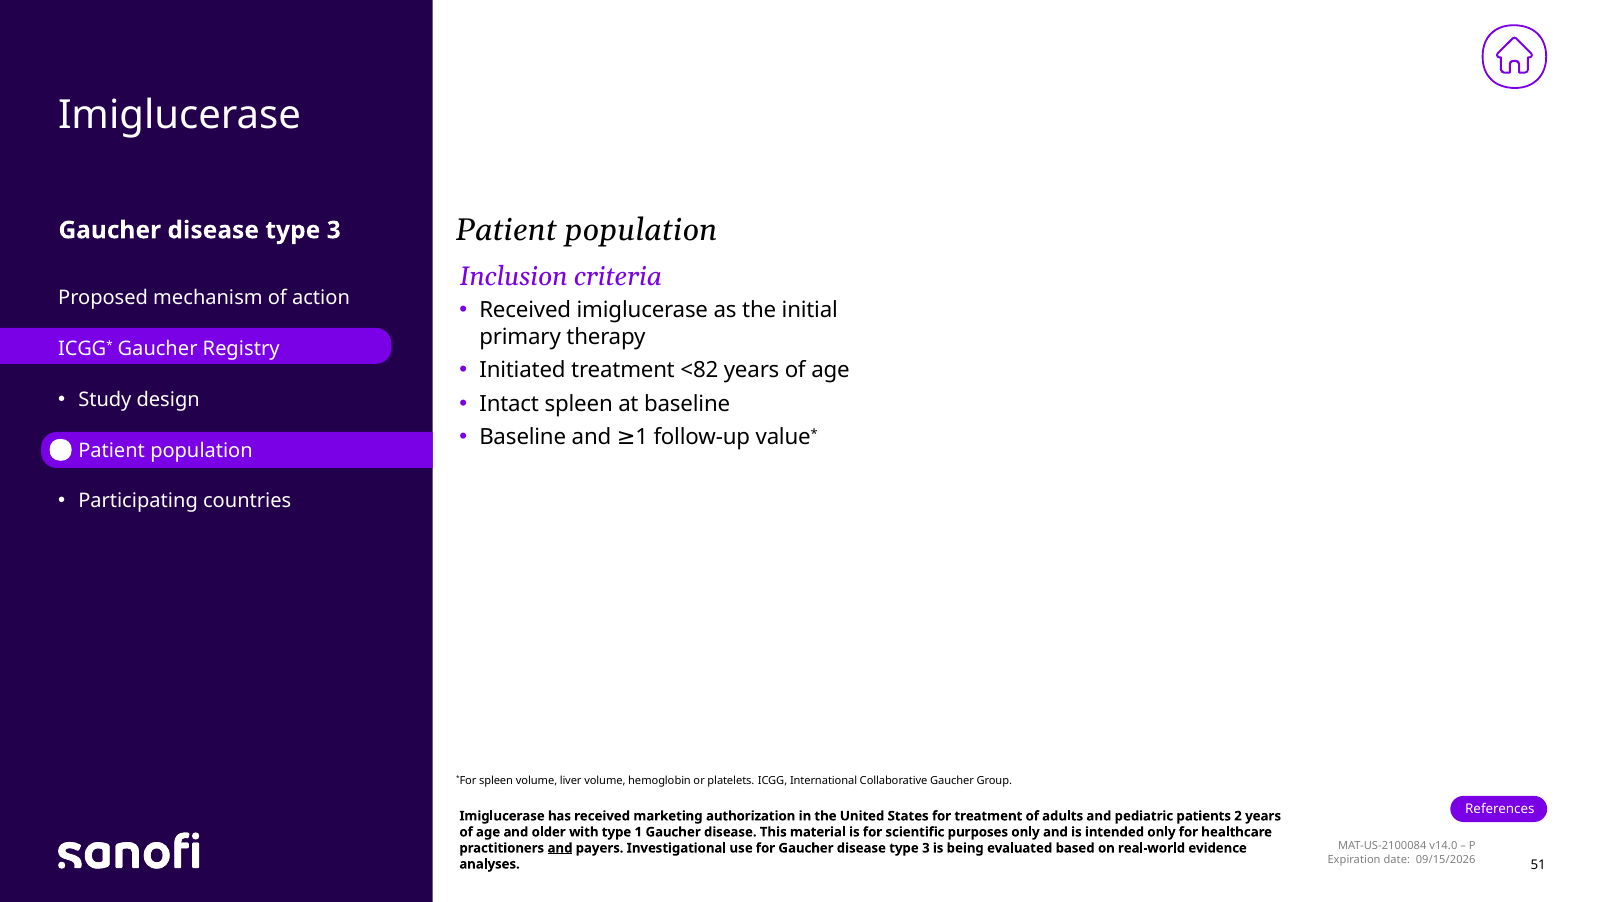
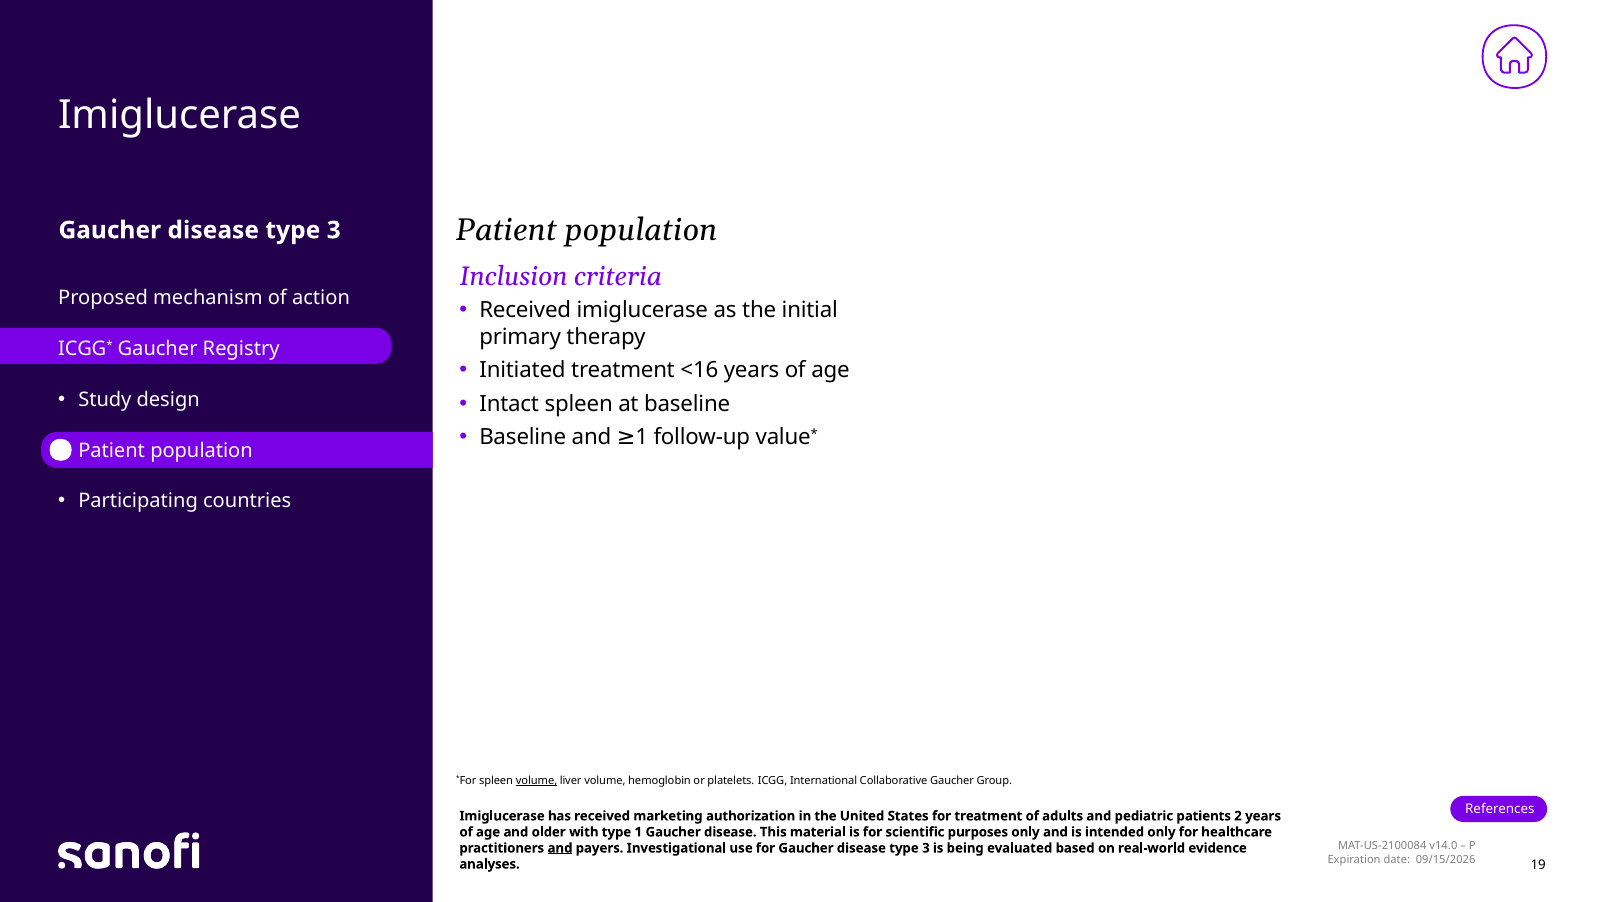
<82: <82 -> <16 (699, 371)
volume underline: none -> present (537, 781)
51: 51 -> 19 (1538, 866)
